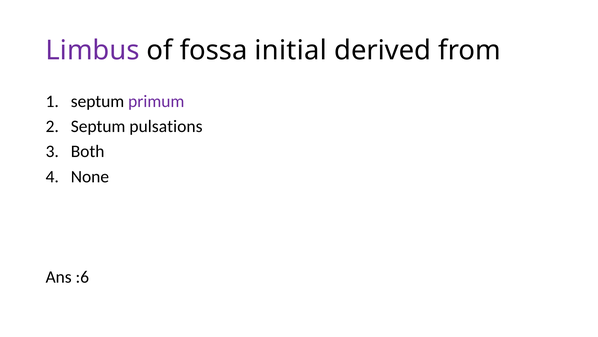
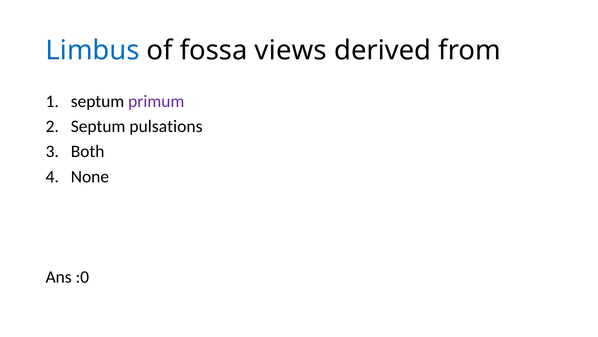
Limbus colour: purple -> blue (93, 50)
initial: initial -> views (291, 50)
:6: :6 -> :0 (82, 277)
